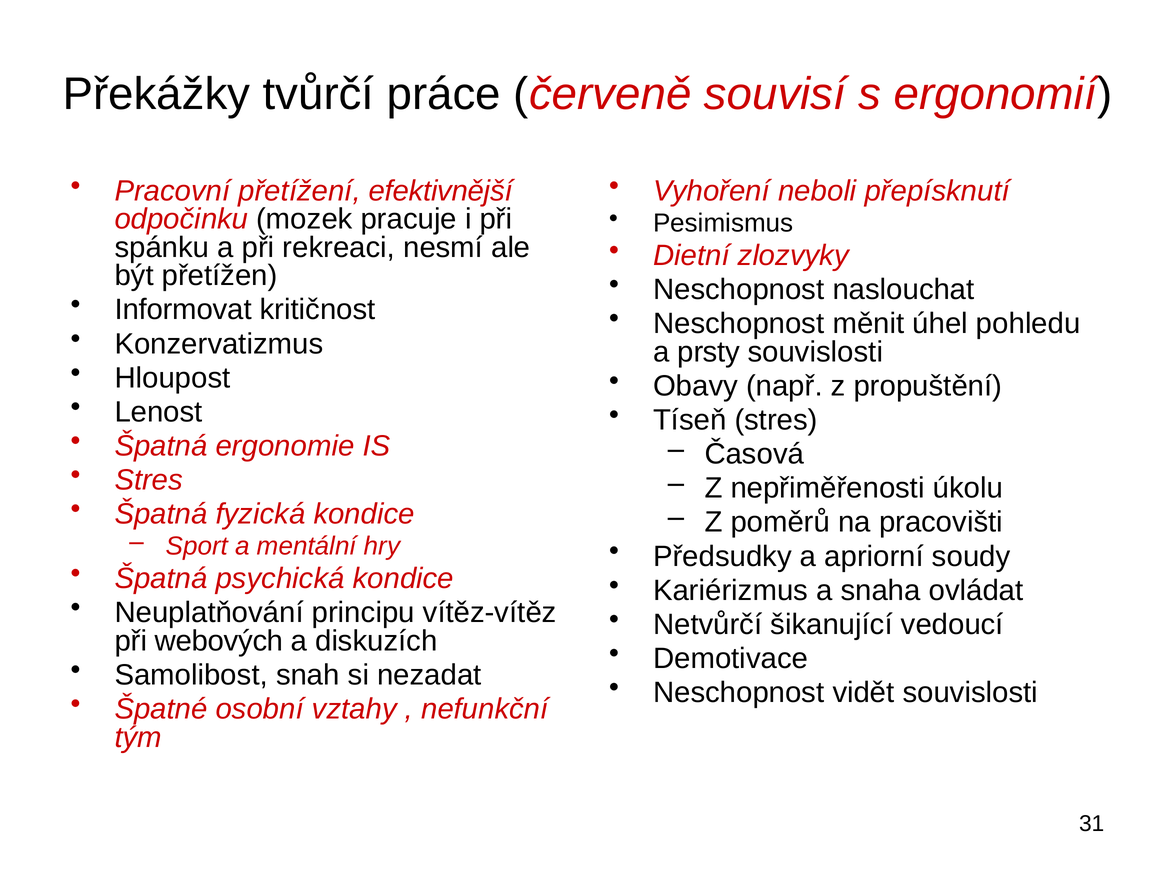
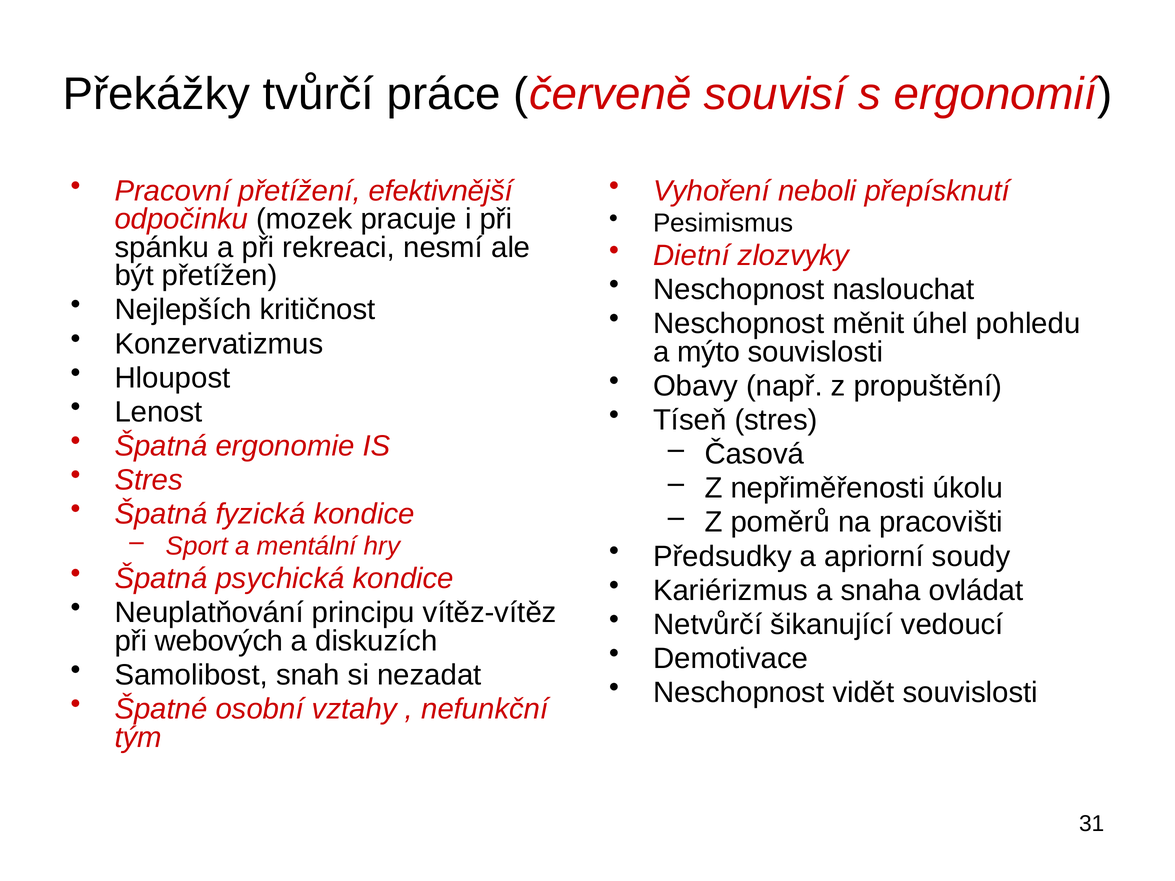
Informovat: Informovat -> Nejlepších (183, 310)
prsty: prsty -> mýto (709, 352)
